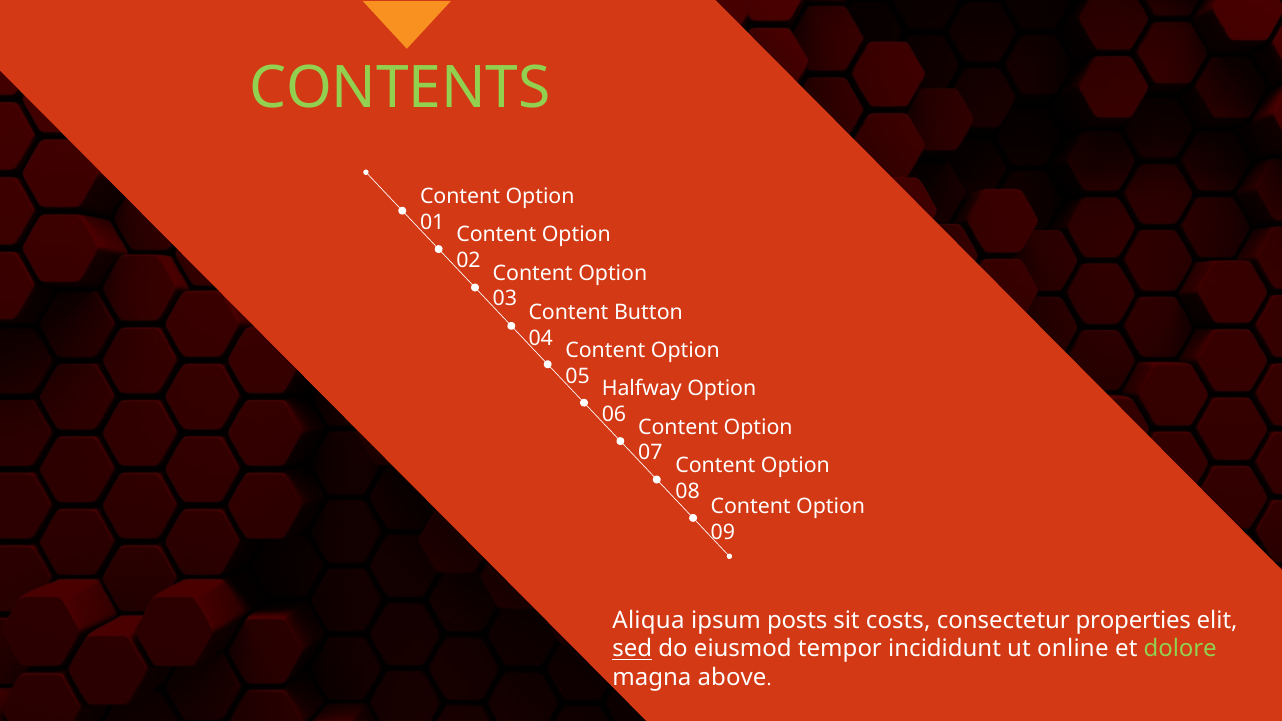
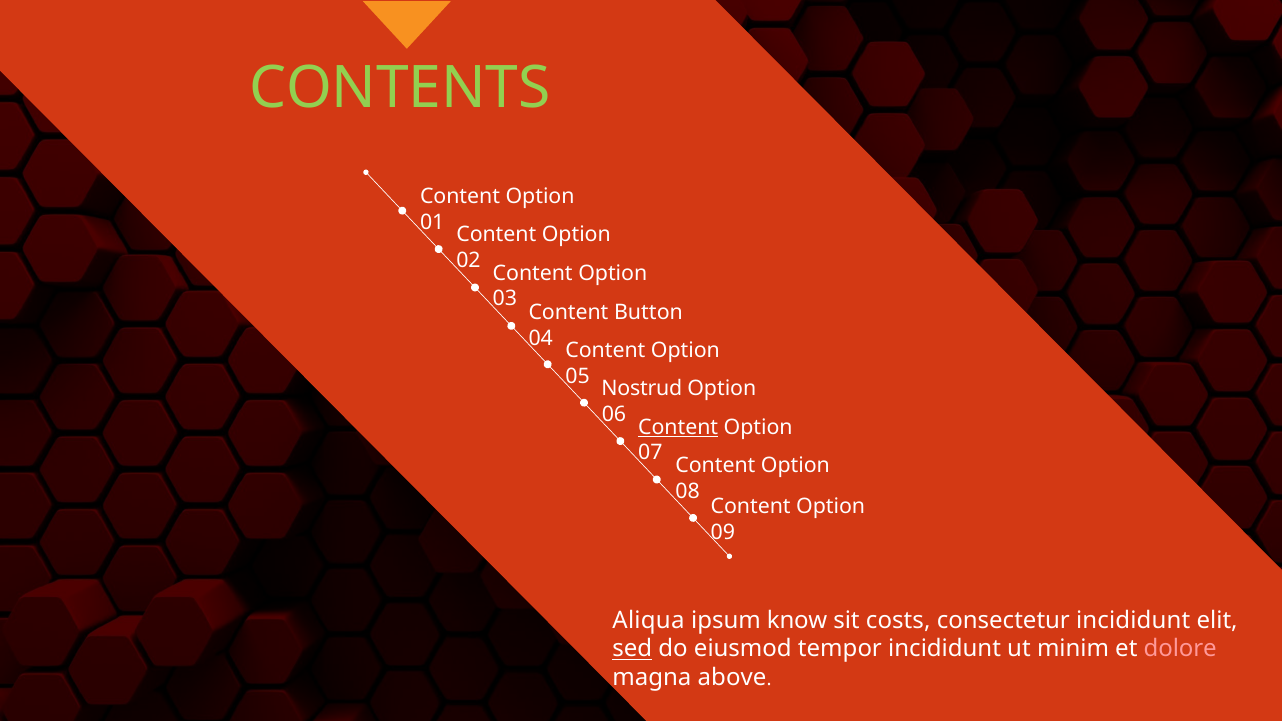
Halfway: Halfway -> Nostrud (642, 388)
Content underline: none -> present (678, 427)
posts: posts -> know (797, 620)
consectetur properties: properties -> incididunt (1133, 620)
online: online -> minim (1073, 649)
dolore colour: light green -> pink (1180, 649)
